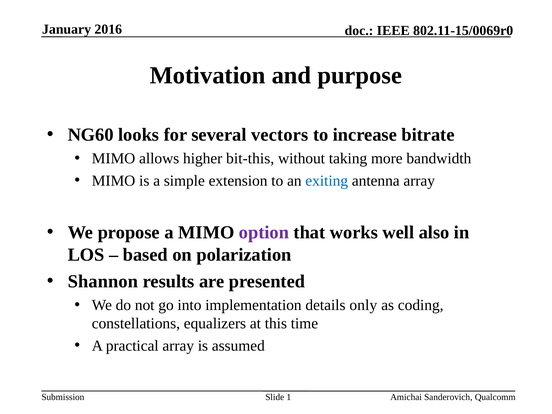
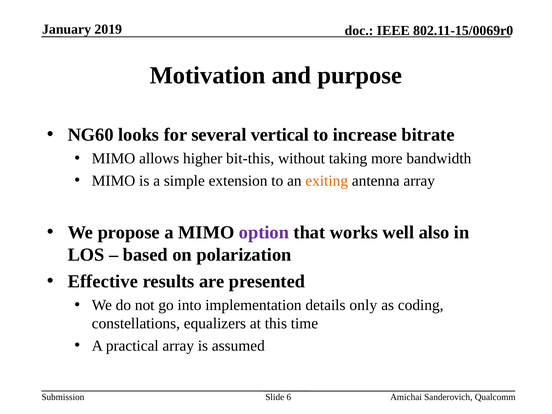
2016: 2016 -> 2019 (108, 29)
vectors: vectors -> vertical (280, 135)
exiting colour: blue -> orange (327, 181)
Shannon: Shannon -> Effective (103, 281)
1: 1 -> 6 (289, 397)
